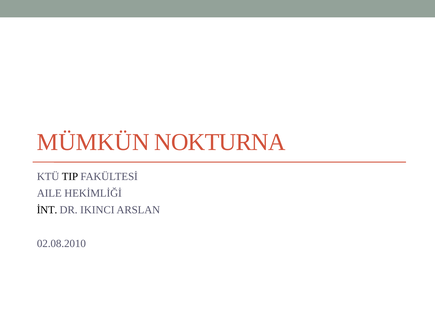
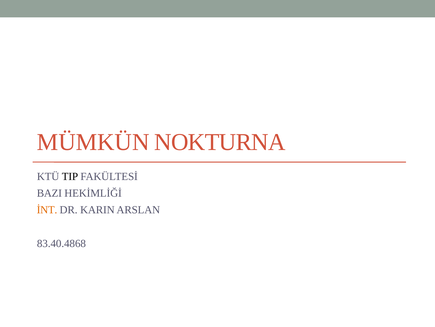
AILE: AILE -> BAZI (49, 193)
İNT colour: black -> orange (47, 210)
IKINCI: IKINCI -> KARIN (97, 210)
02.08.2010: 02.08.2010 -> 83.40.4868 (61, 243)
